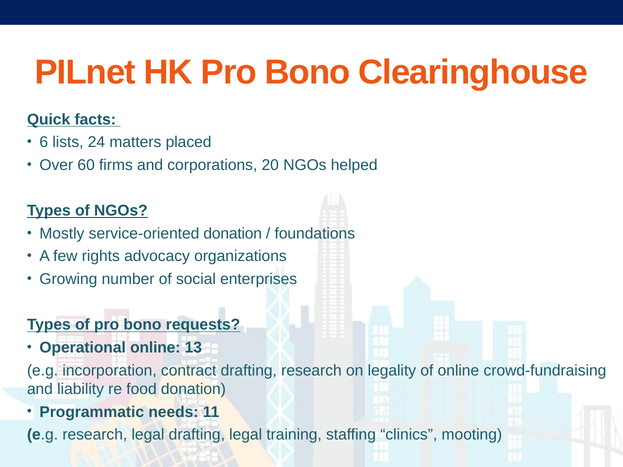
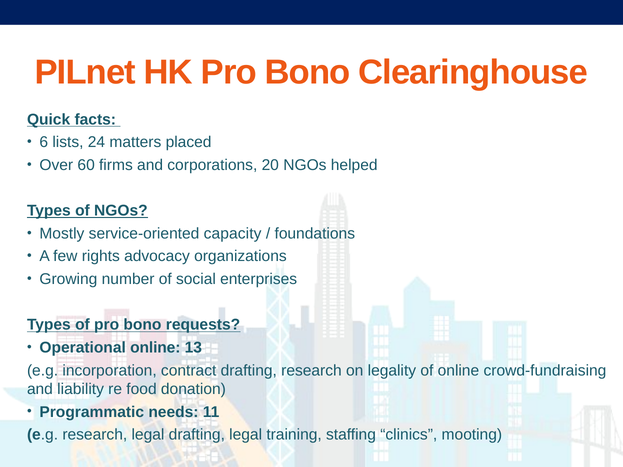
service-oriented donation: donation -> capacity (233, 234)
